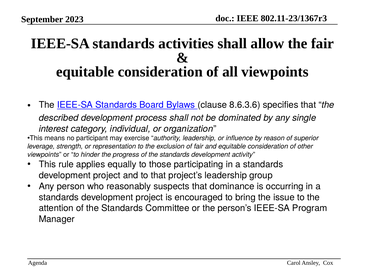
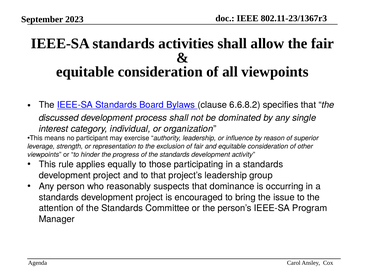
8.6.3.6: 8.6.3.6 -> 6.6.8.2 (245, 105)
described: described -> discussed (59, 118)
